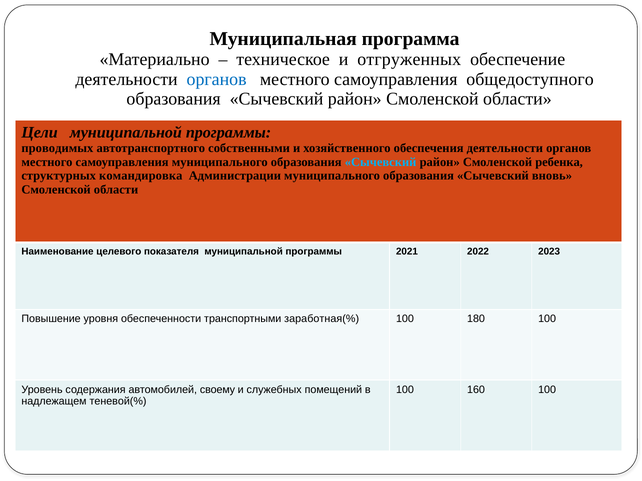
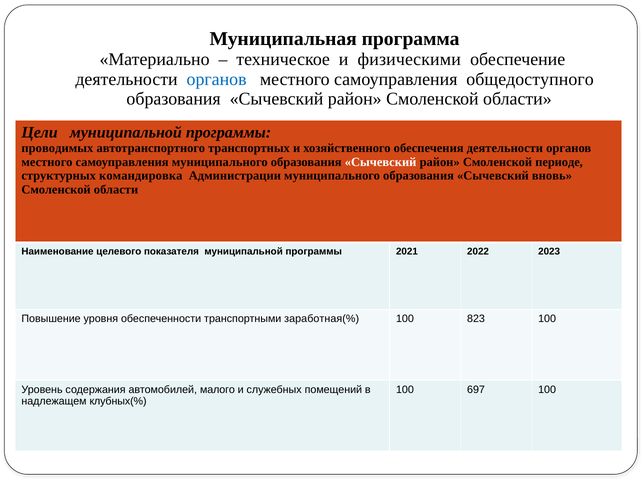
отгруженных: отгруженных -> физическими (409, 60)
собственными: собственными -> транспортных (249, 148)
Сычевский colour: light blue -> white (381, 162)
ребенка: ребенка -> периоде (559, 162)
180: 180 -> 823 (476, 319)
своему: своему -> малого (217, 390)
160: 160 -> 697 (476, 390)
теневой(%: теневой(% -> клубных(% (118, 402)
